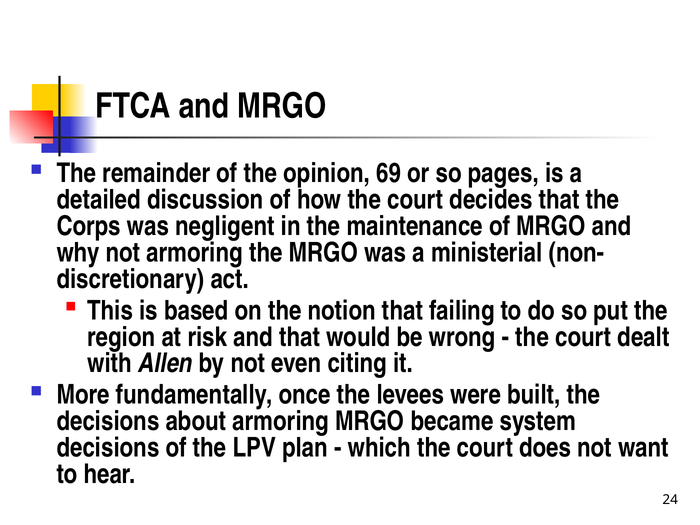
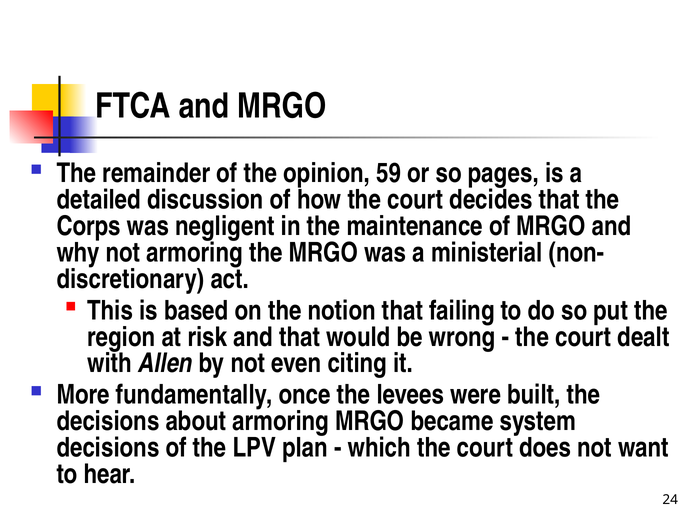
69: 69 -> 59 (389, 173)
